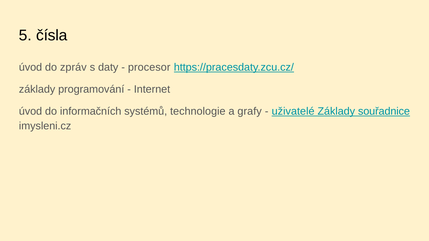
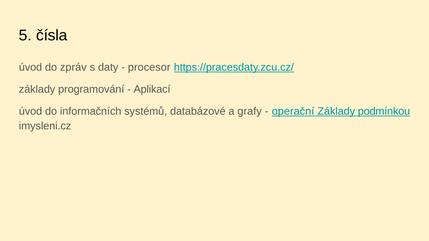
Internet: Internet -> Aplikací (152, 89)
technologie: technologie -> databázové (198, 111)
uživatelé: uživatelé -> operační (293, 111)
souřadnice: souřadnice -> podmínkou (384, 111)
